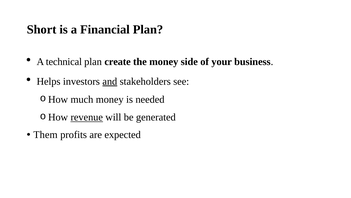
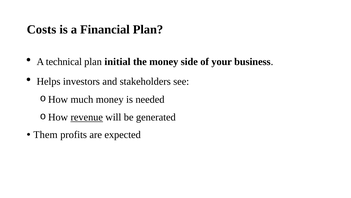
Short: Short -> Costs (42, 29)
create: create -> initial (117, 62)
and underline: present -> none (110, 81)
